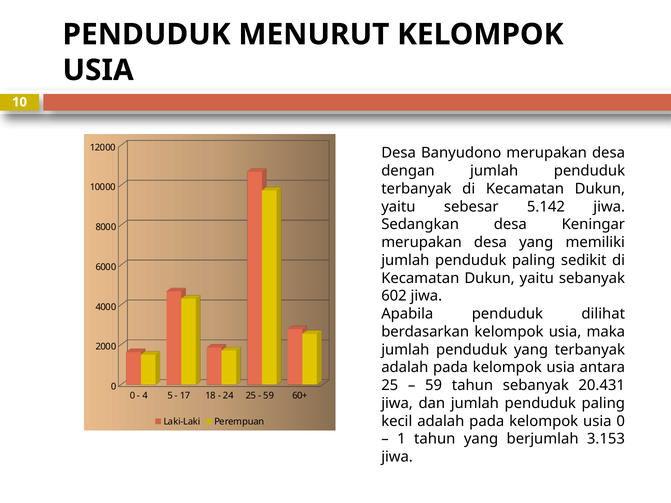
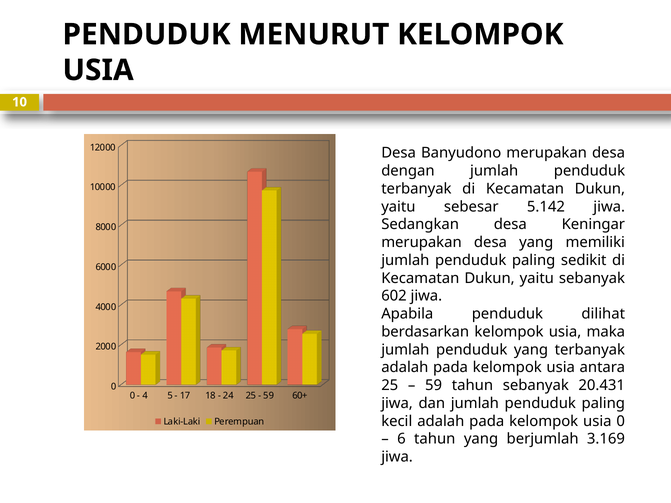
1: 1 -> 6 (401, 439)
3.153: 3.153 -> 3.169 (606, 439)
